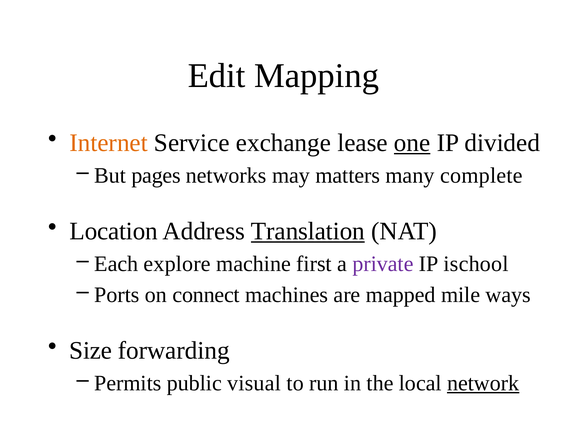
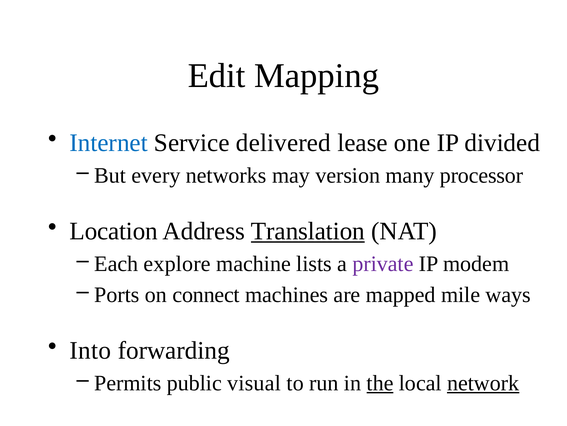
Internet colour: orange -> blue (109, 143)
exchange: exchange -> delivered (283, 143)
one underline: present -> none (412, 143)
pages: pages -> every (156, 175)
matters: matters -> version (348, 175)
complete: complete -> processor (482, 175)
first: first -> lists (314, 263)
ischool: ischool -> modem (476, 263)
Size: Size -> Into (90, 350)
the underline: none -> present (380, 383)
